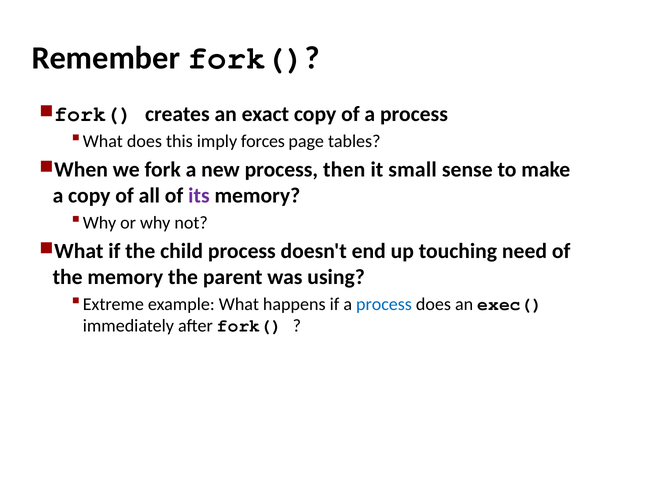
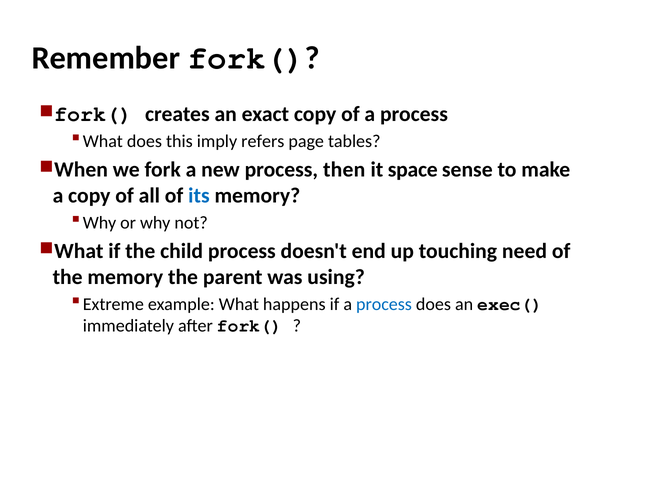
forces: forces -> refers (263, 142)
small: small -> space (413, 170)
its colour: purple -> blue (199, 196)
